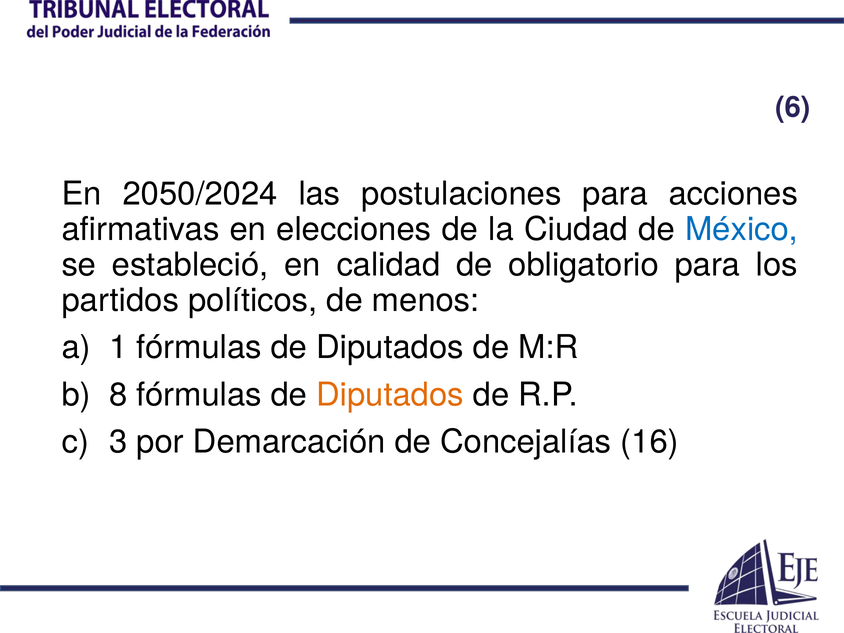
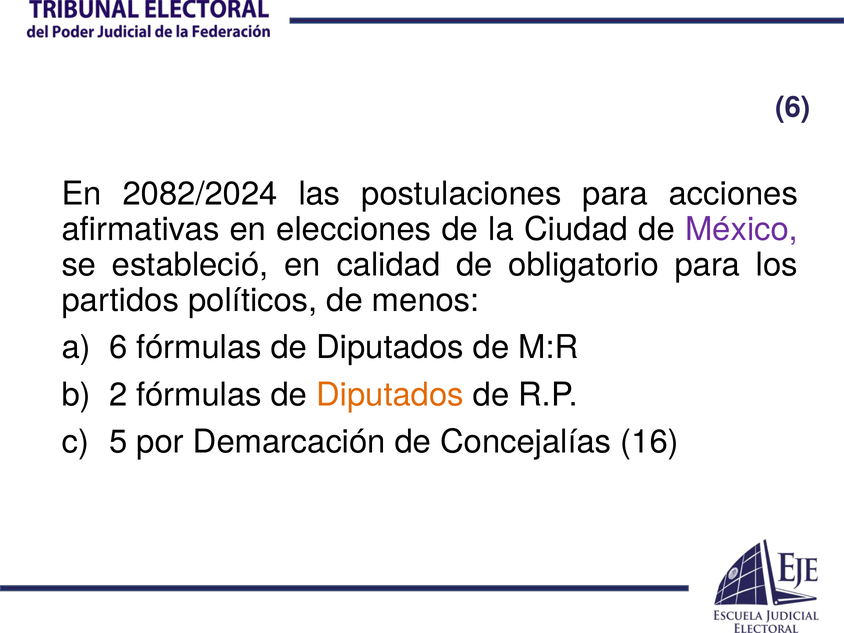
2050/2024: 2050/2024 -> 2082/2024 (200, 194)
México colour: blue -> purple (742, 229)
1: 1 -> 6 (118, 348)
8: 8 -> 2 (118, 395)
3: 3 -> 5 (118, 442)
